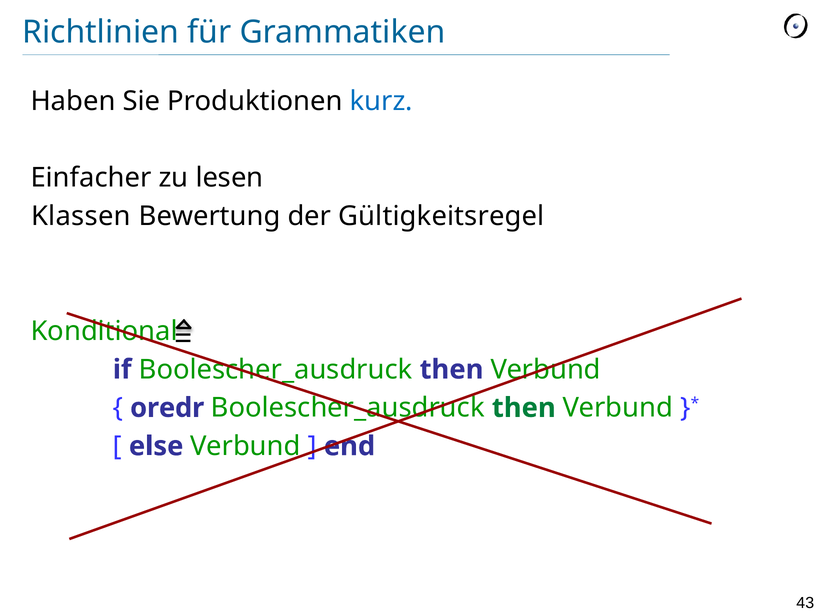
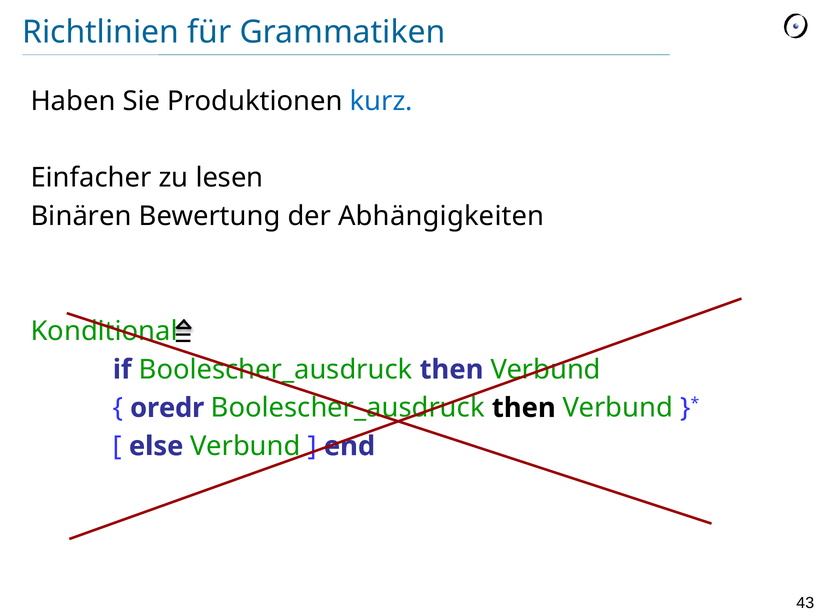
Klassen: Klassen -> Binären (81, 216)
Gültigkeitsregel: Gültigkeitsregel -> Abhängigkeiten (441, 216)
then colour: green -> black (524, 408)
